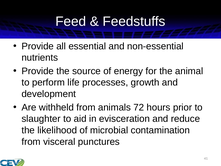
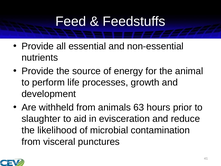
72: 72 -> 63 (139, 107)
